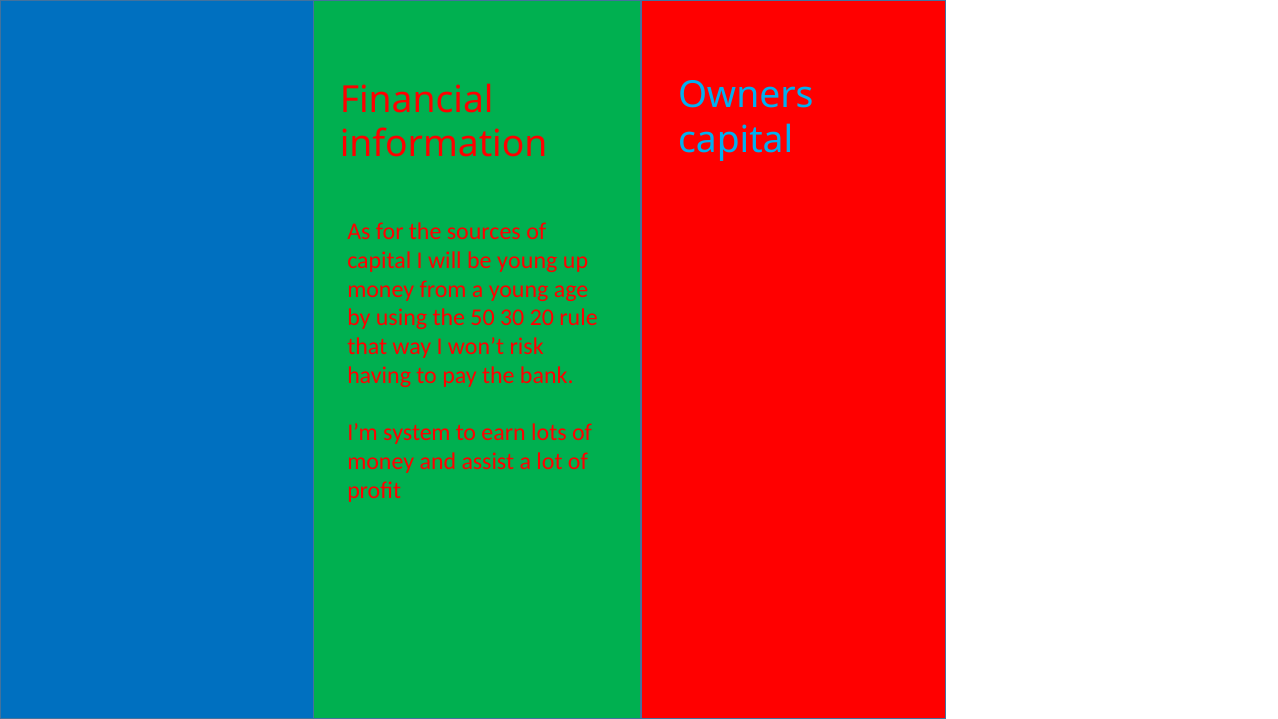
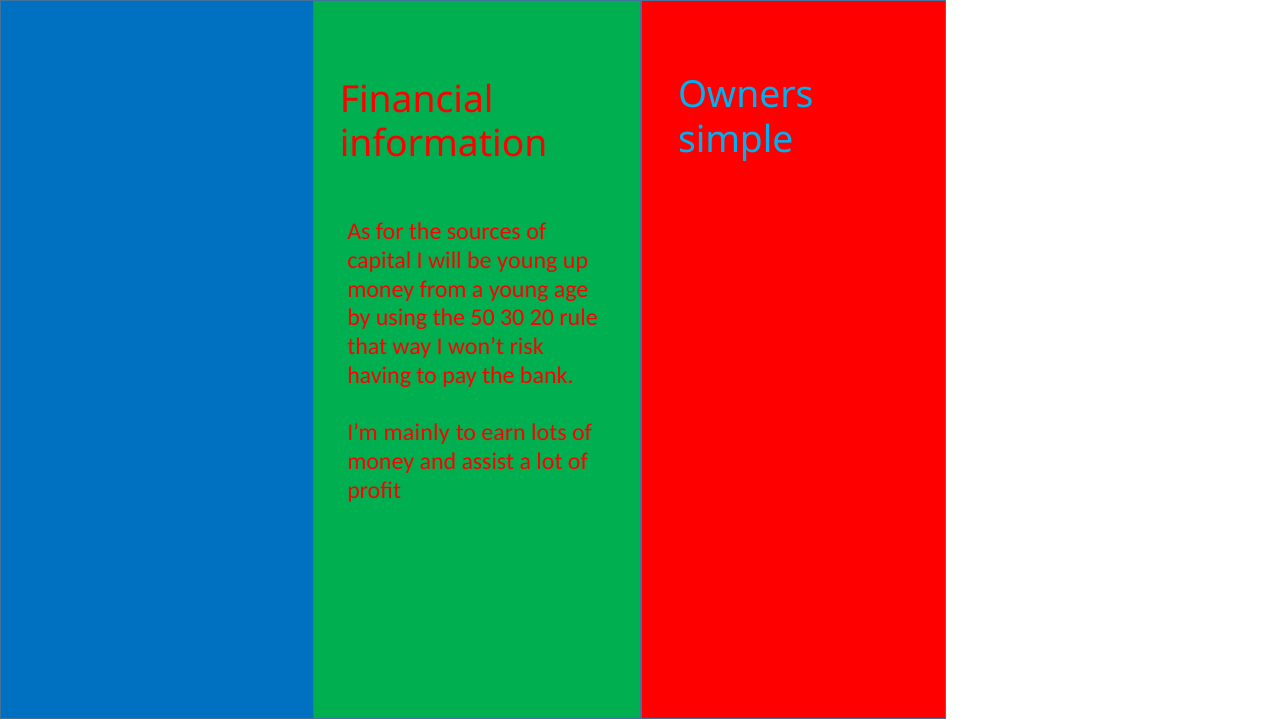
capital: capital -> simple (736, 140)
system: system -> mainly (417, 433)
